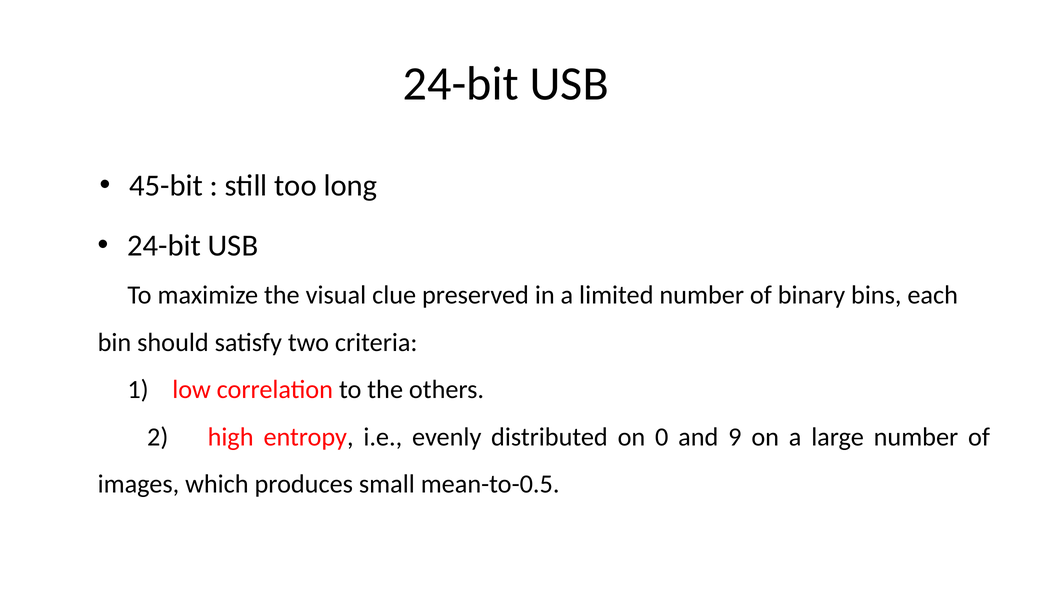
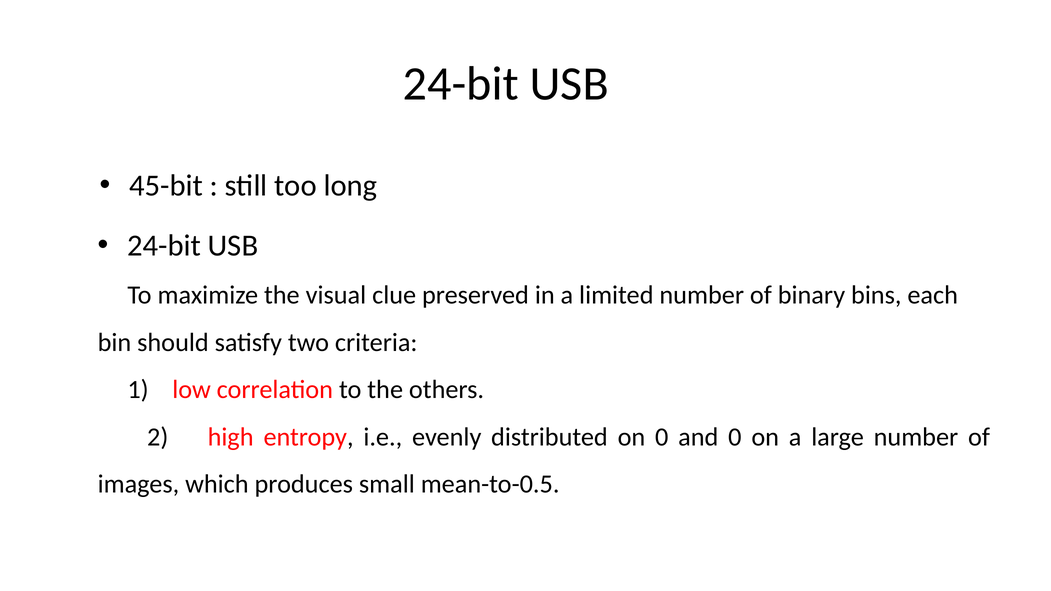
and 9: 9 -> 0 (735, 437)
